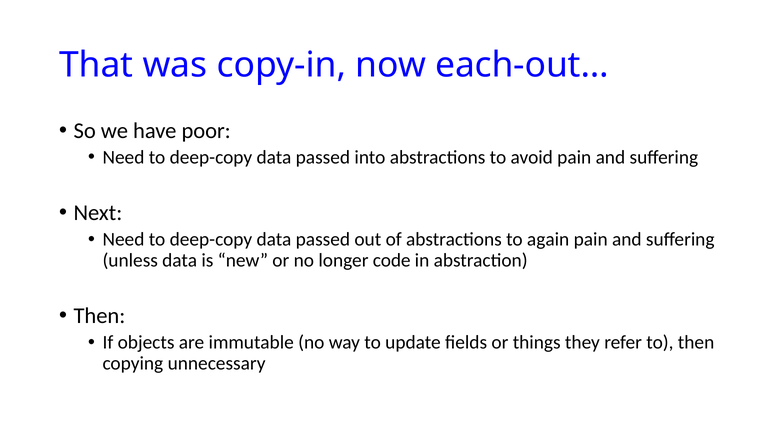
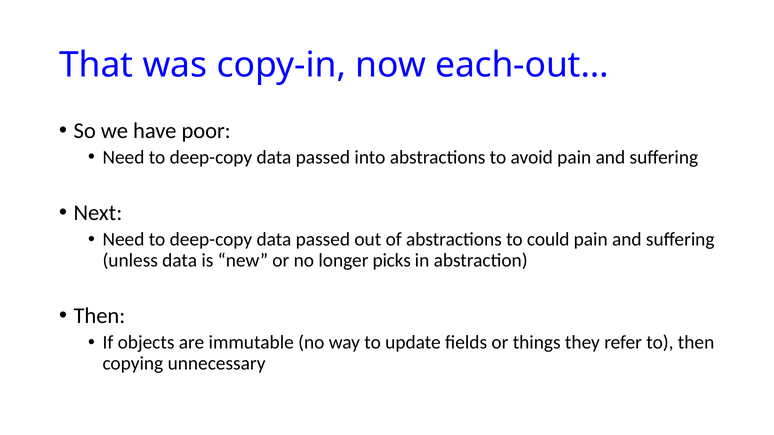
again: again -> could (548, 240)
code: code -> picks (392, 261)
